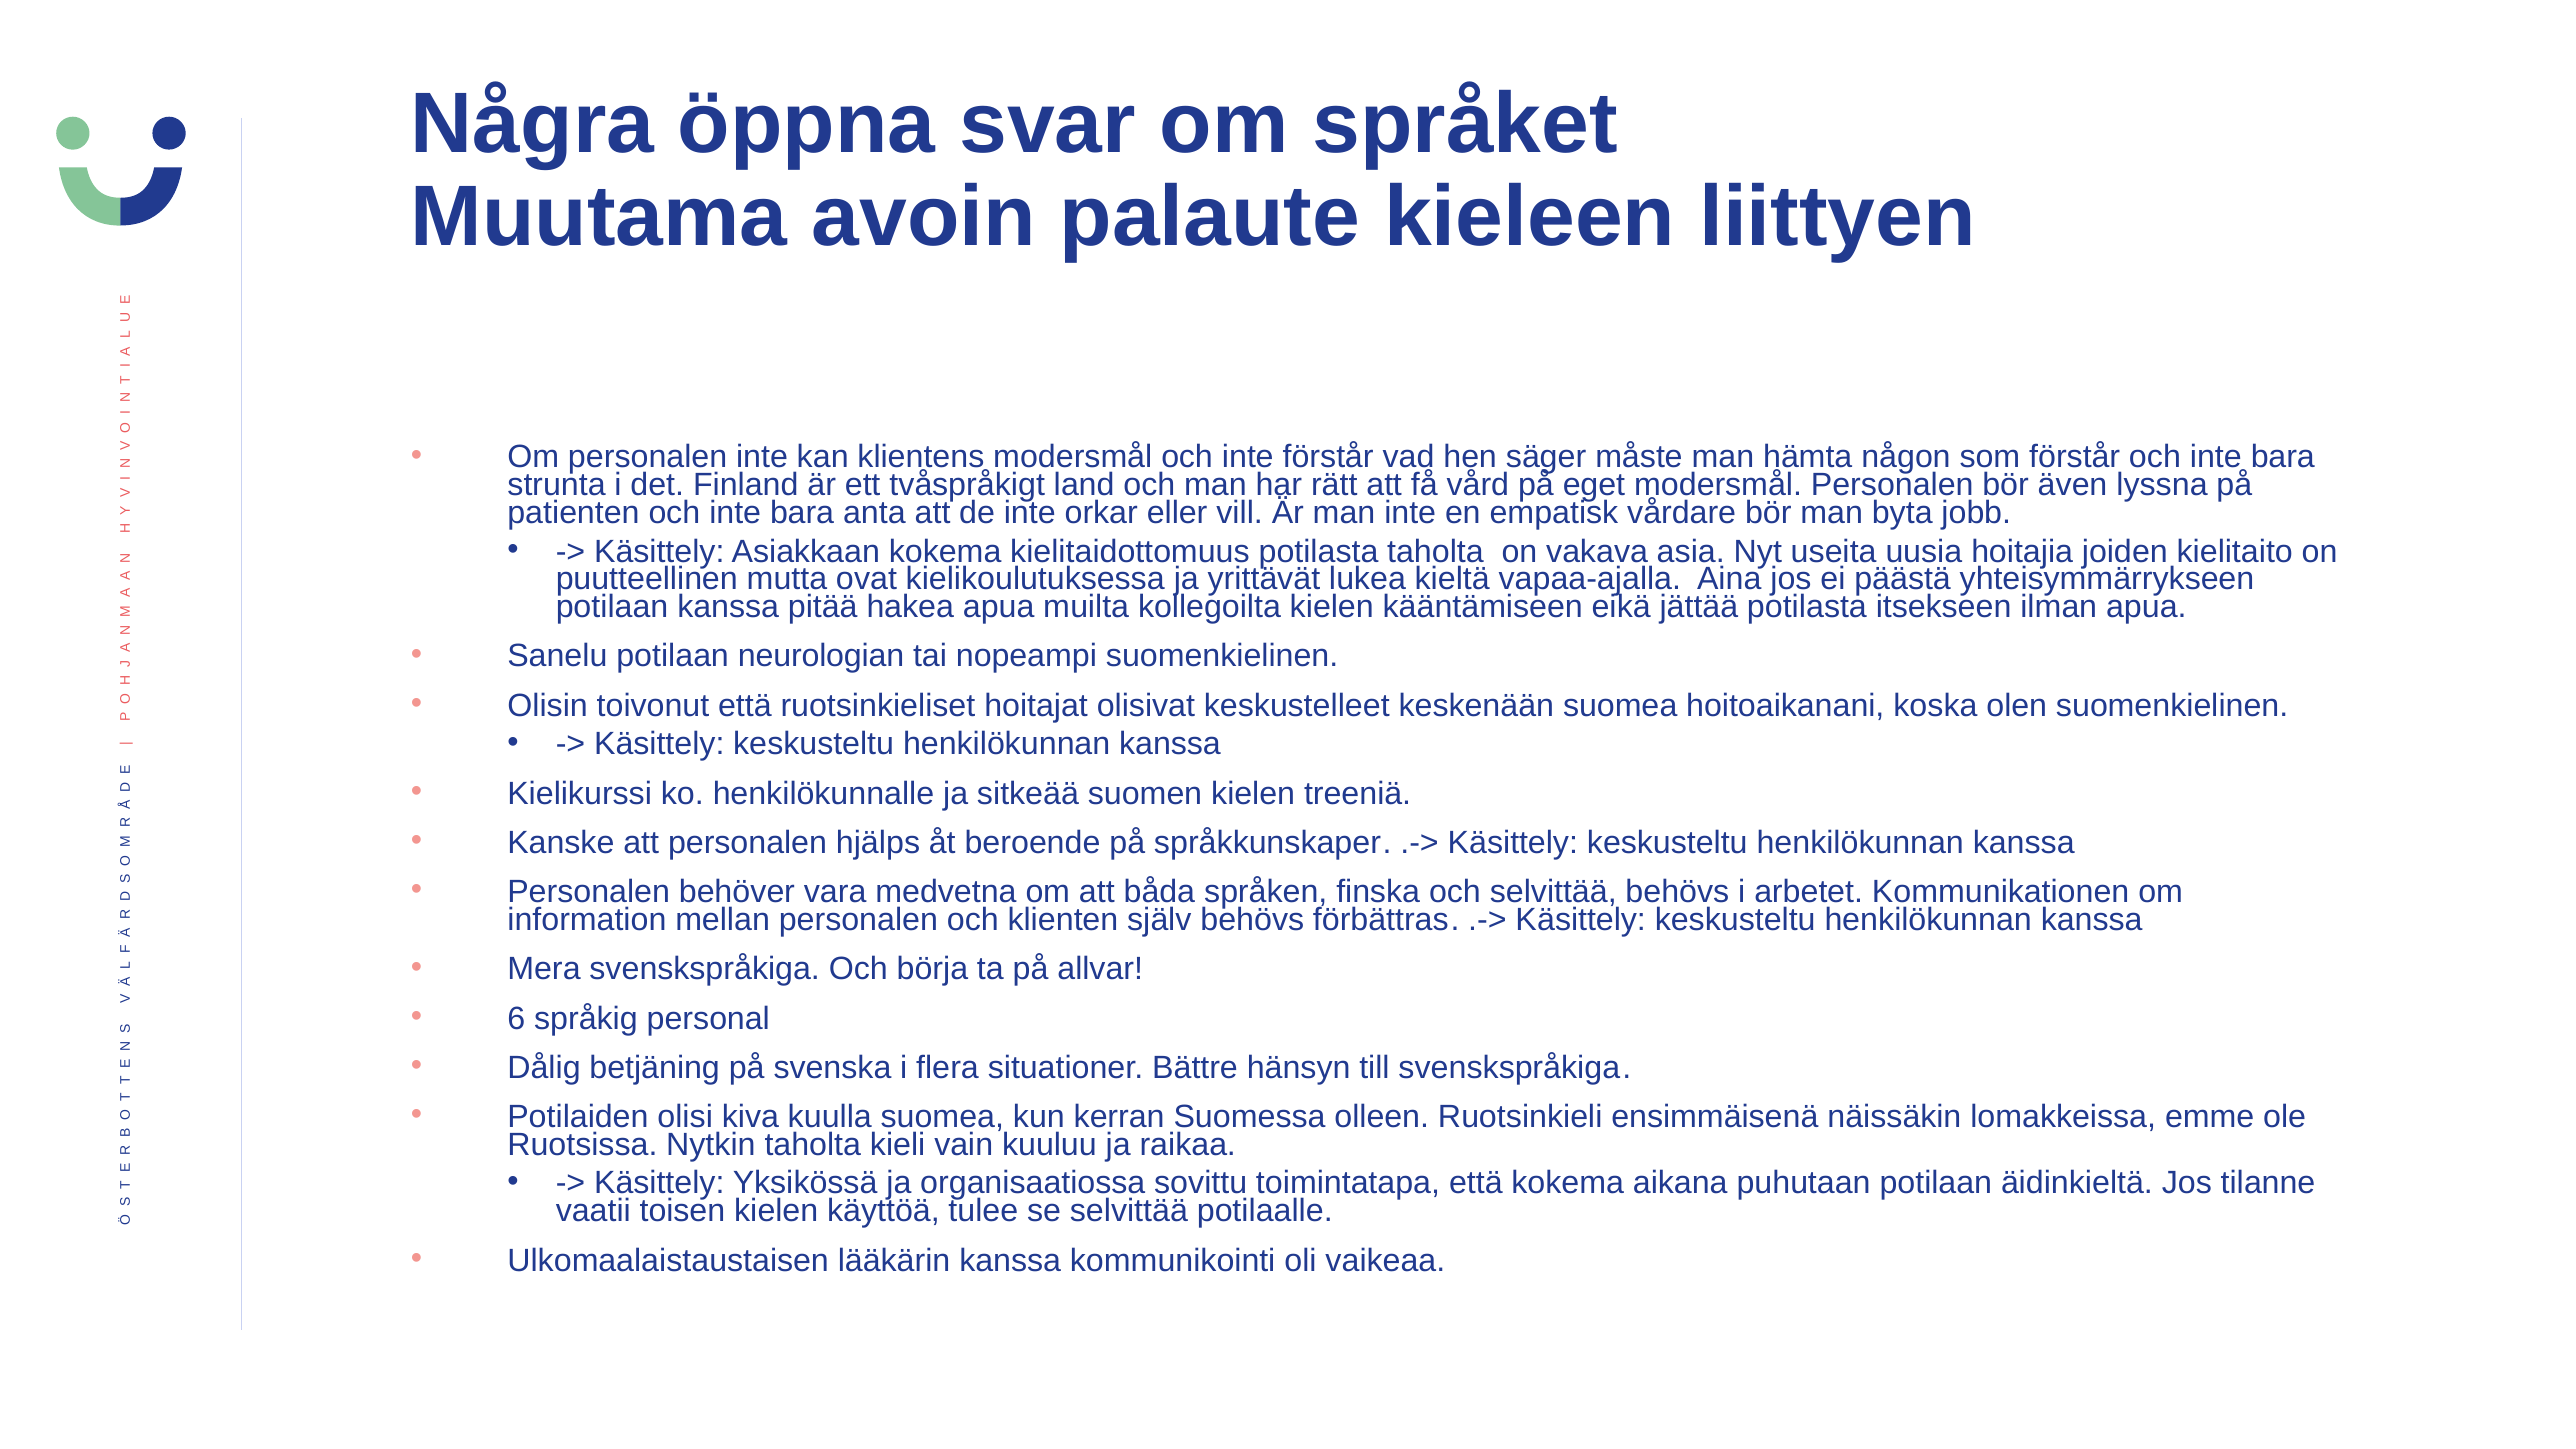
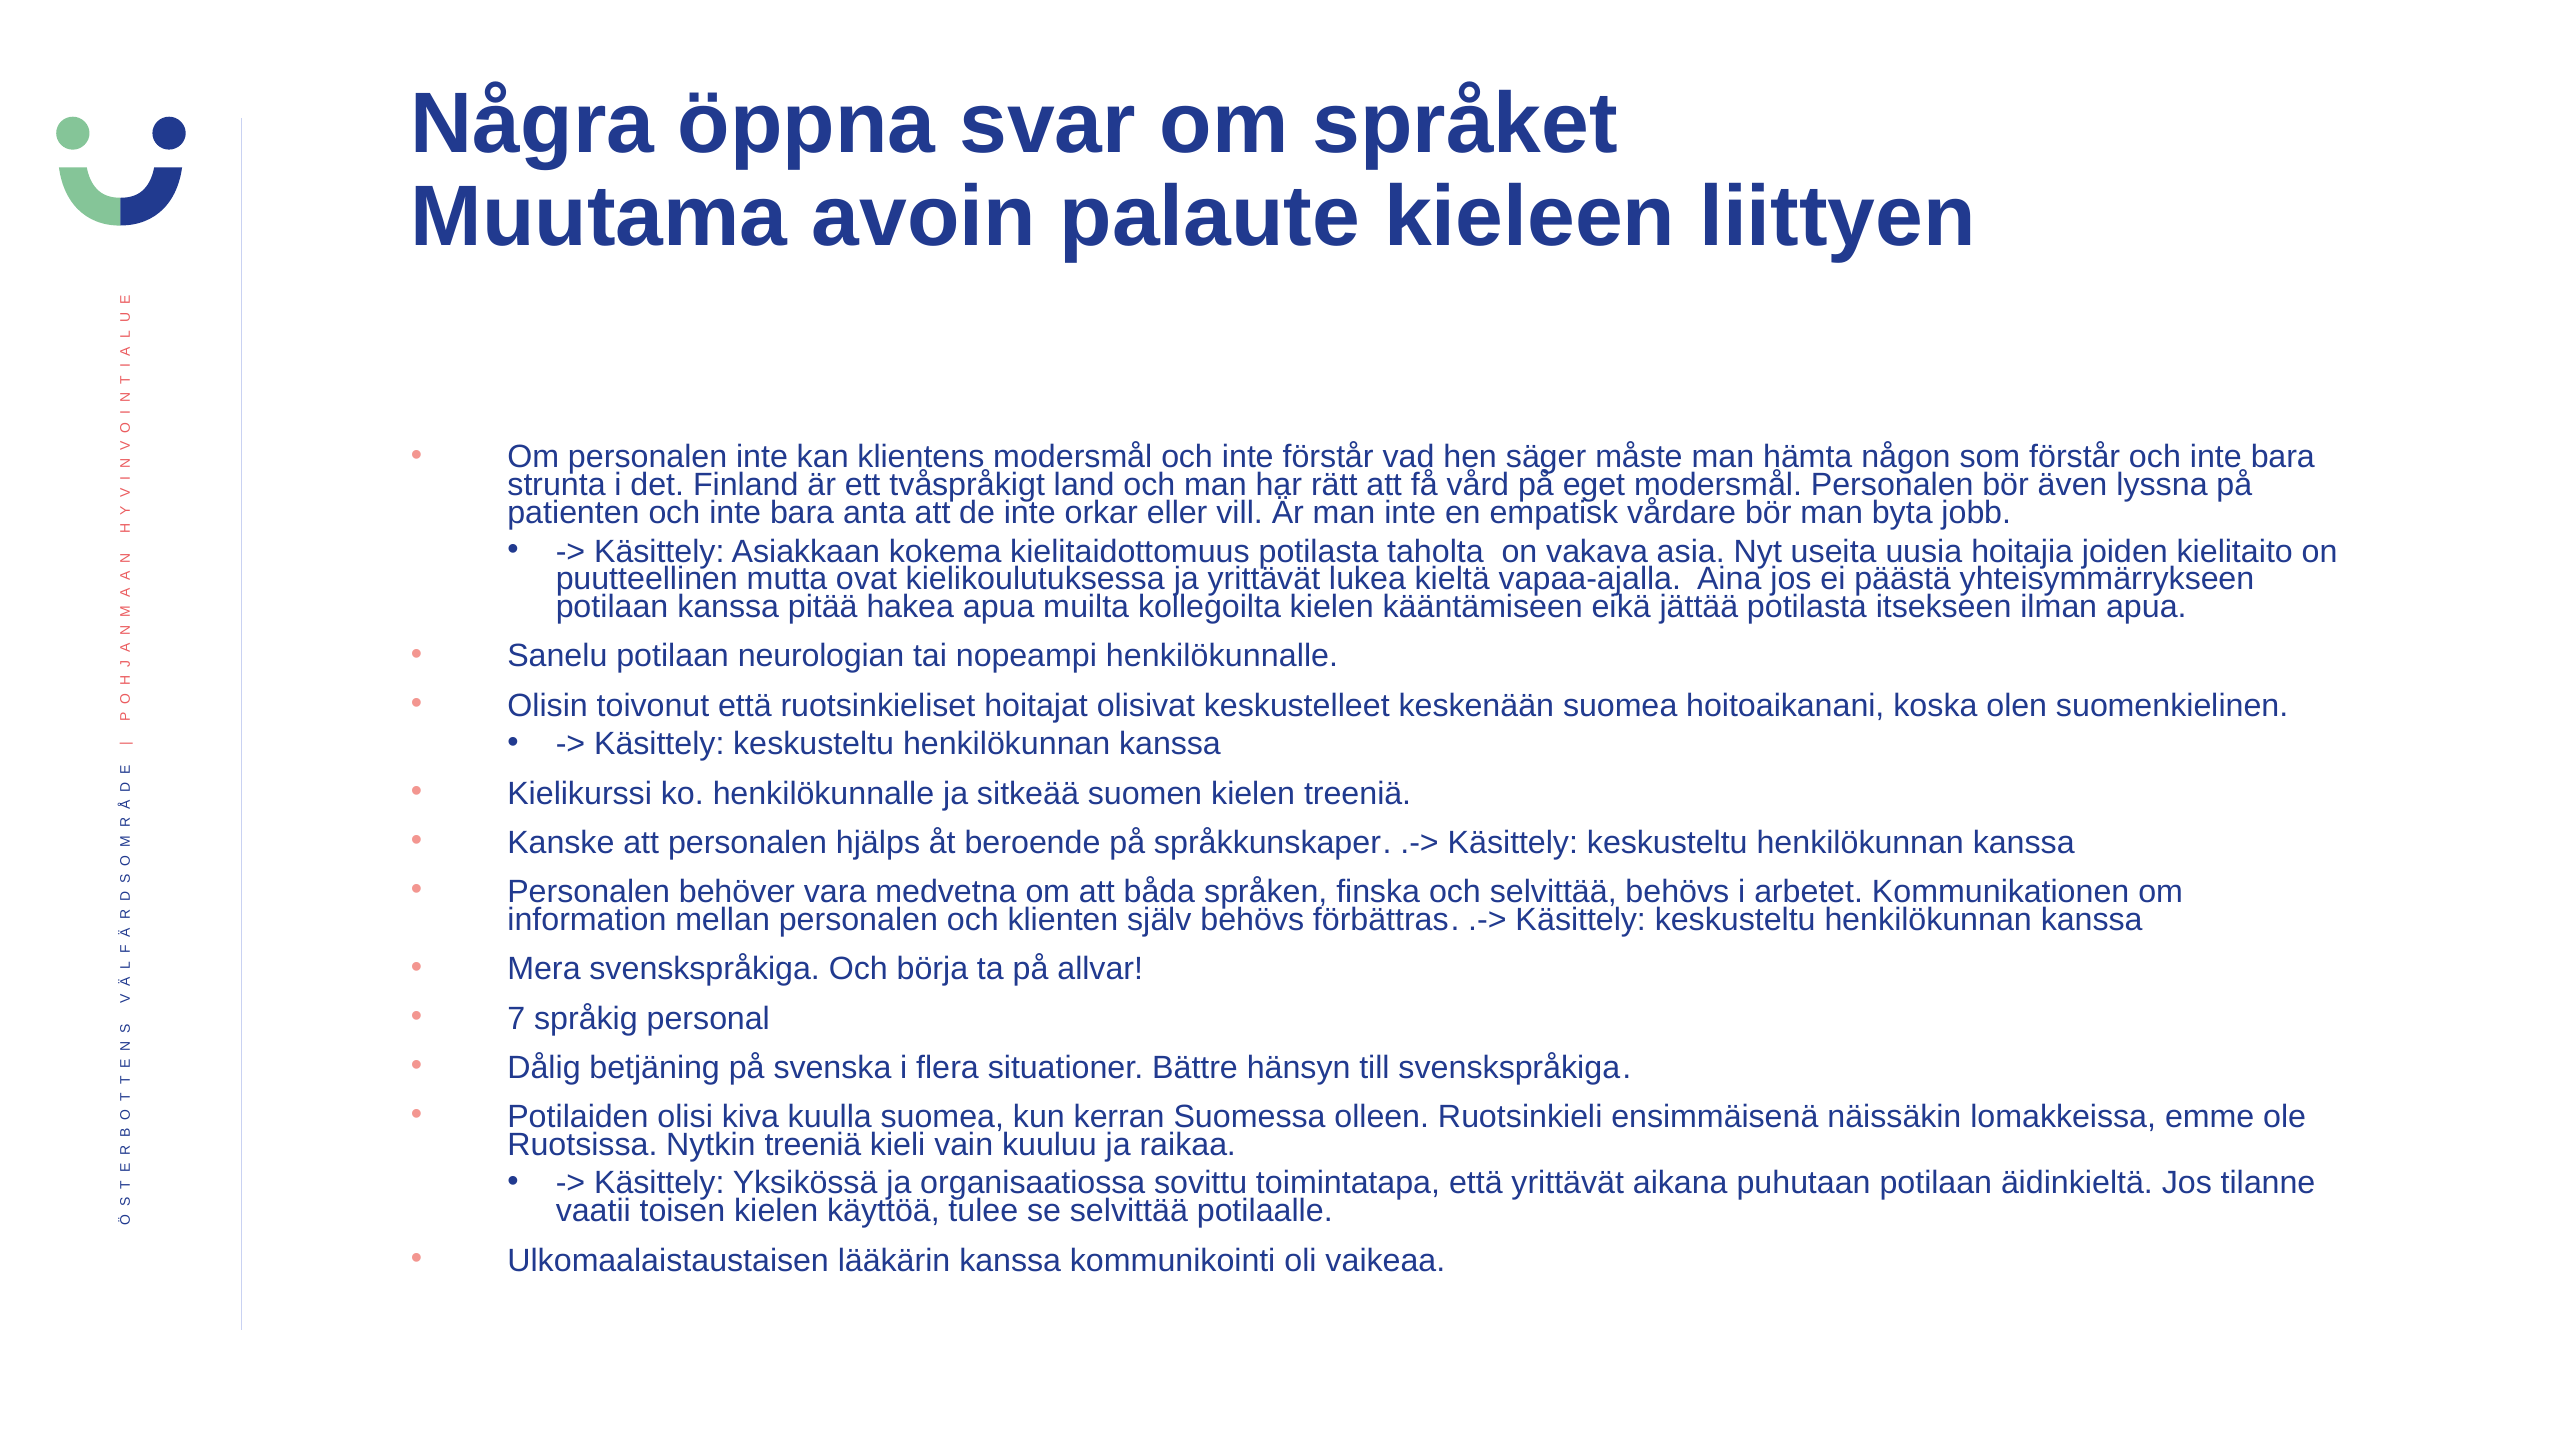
nopeampi suomenkielinen: suomenkielinen -> henkilökunnalle (1222, 656)
6: 6 -> 7 (516, 1018)
Nytkin taholta: taholta -> treeniä (813, 1145)
että kokema: kokema -> yrittävät (1568, 1183)
